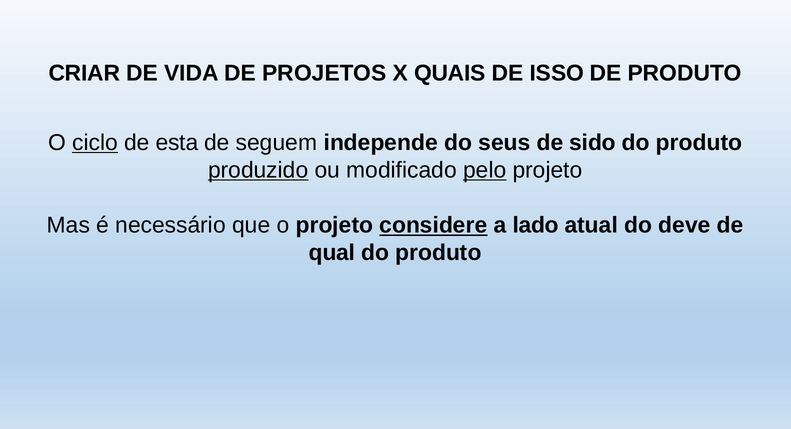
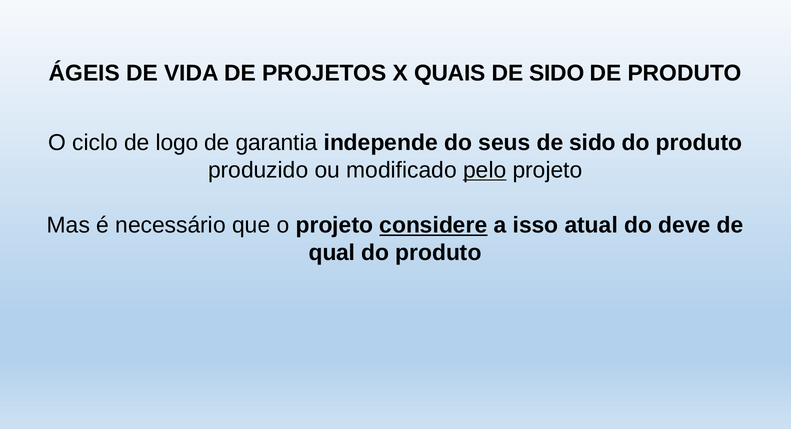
CRIAR: CRIAR -> ÁGEIS (84, 73)
ISSO: ISSO -> SIDO (557, 73)
ciclo underline: present -> none (95, 143)
esta: esta -> logo (177, 143)
seguem: seguem -> garantia (277, 143)
produzido underline: present -> none (258, 170)
lado: lado -> isso (536, 225)
